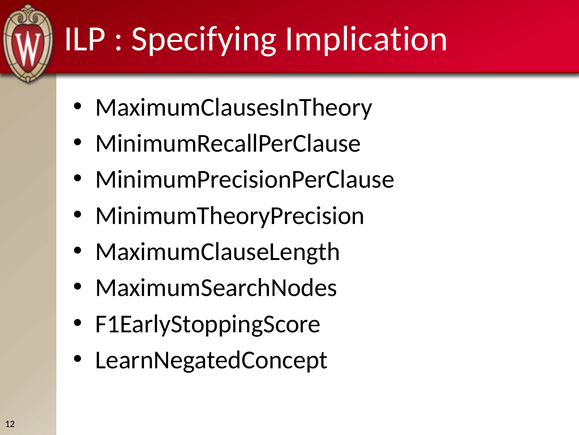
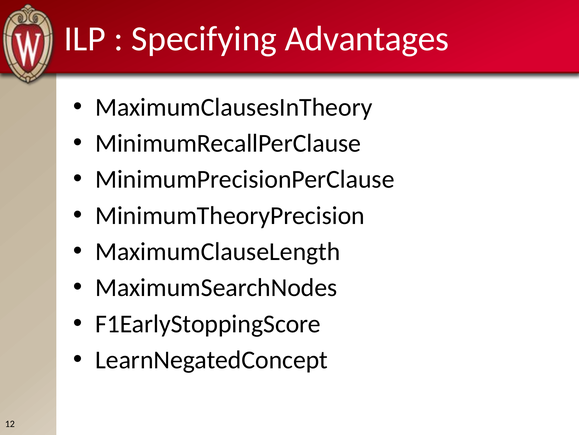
Implication: Implication -> Advantages (367, 39)
